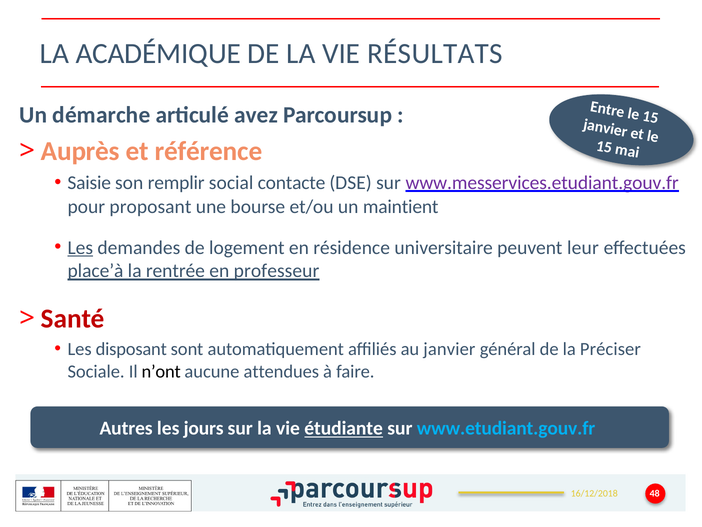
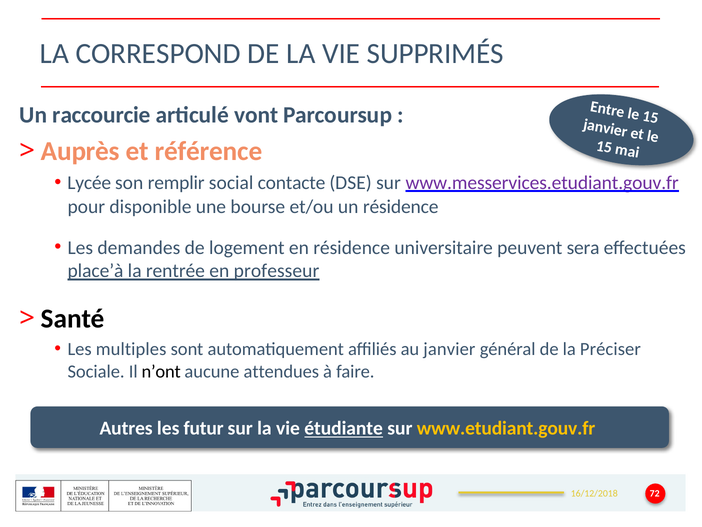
ACADÉMIQUE: ACADÉMIQUE -> CORRESPOND (158, 54)
RÉSULTATS: RÉSULTATS -> SUPPRIMÉS (435, 54)
démarche: démarche -> raccourcie (102, 115)
avez: avez -> vont (256, 115)
Saisie: Saisie -> Lycée (89, 183)
proposant: proposant -> disponible (150, 206)
un maintient: maintient -> résidence (401, 206)
Les underline: present -> none (80, 247)
leur: leur -> sera (583, 247)
Santé colour: red -> black (73, 318)
disposant: disposant -> multiples (131, 349)
jours: jours -> futur (204, 428)
www.etudiant.gouv.fr colour: light blue -> yellow (506, 428)
48: 48 -> 72 (655, 493)
